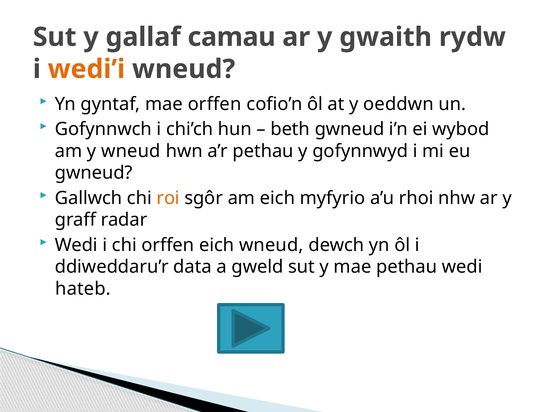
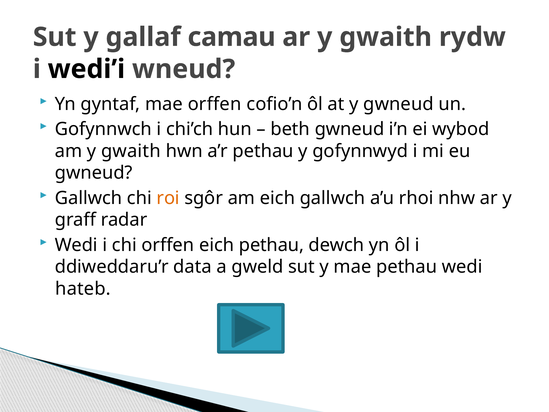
wedi’i colour: orange -> black (86, 69)
y oeddwn: oeddwn -> gwneud (399, 104)
am y wneud: wneud -> gwaith (131, 151)
eich myfyrio: myfyrio -> gallwch (332, 198)
eich wneud: wneud -> pethau (271, 245)
